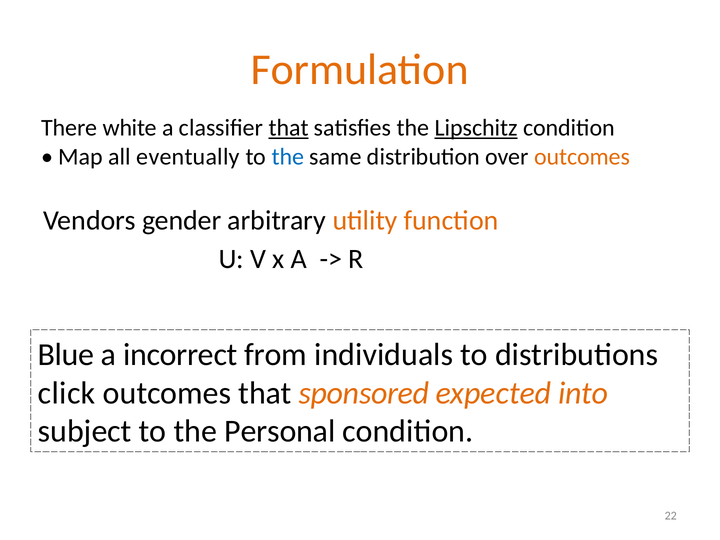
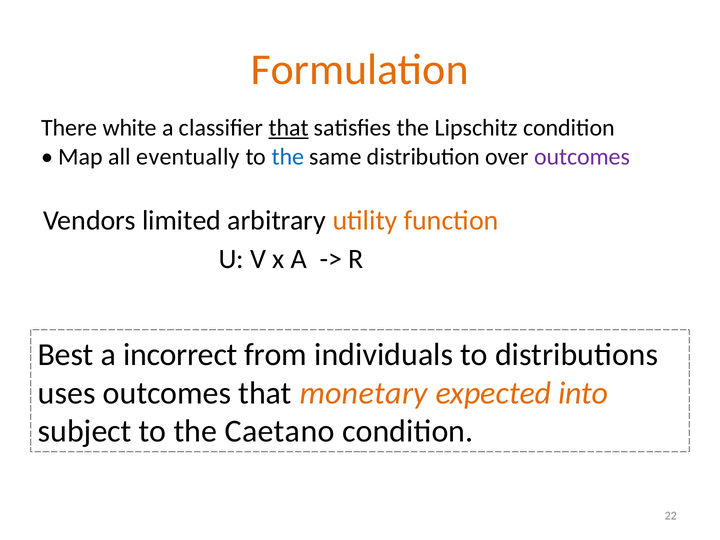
Lipschitz underline: present -> none (476, 128)
outcomes colour: orange -> purple (582, 157)
gender: gender -> limited (182, 221)
Blue: Blue -> Best (66, 355)
click: click -> uses (67, 393)
sponsored: sponsored -> monetary (364, 393)
Personal: Personal -> Caetano (280, 431)
